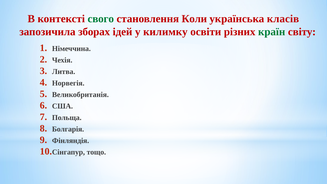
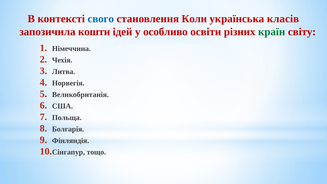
свого colour: green -> blue (101, 19)
зборах: зборах -> кошти (94, 32)
килимку: килимку -> особливо (165, 32)
